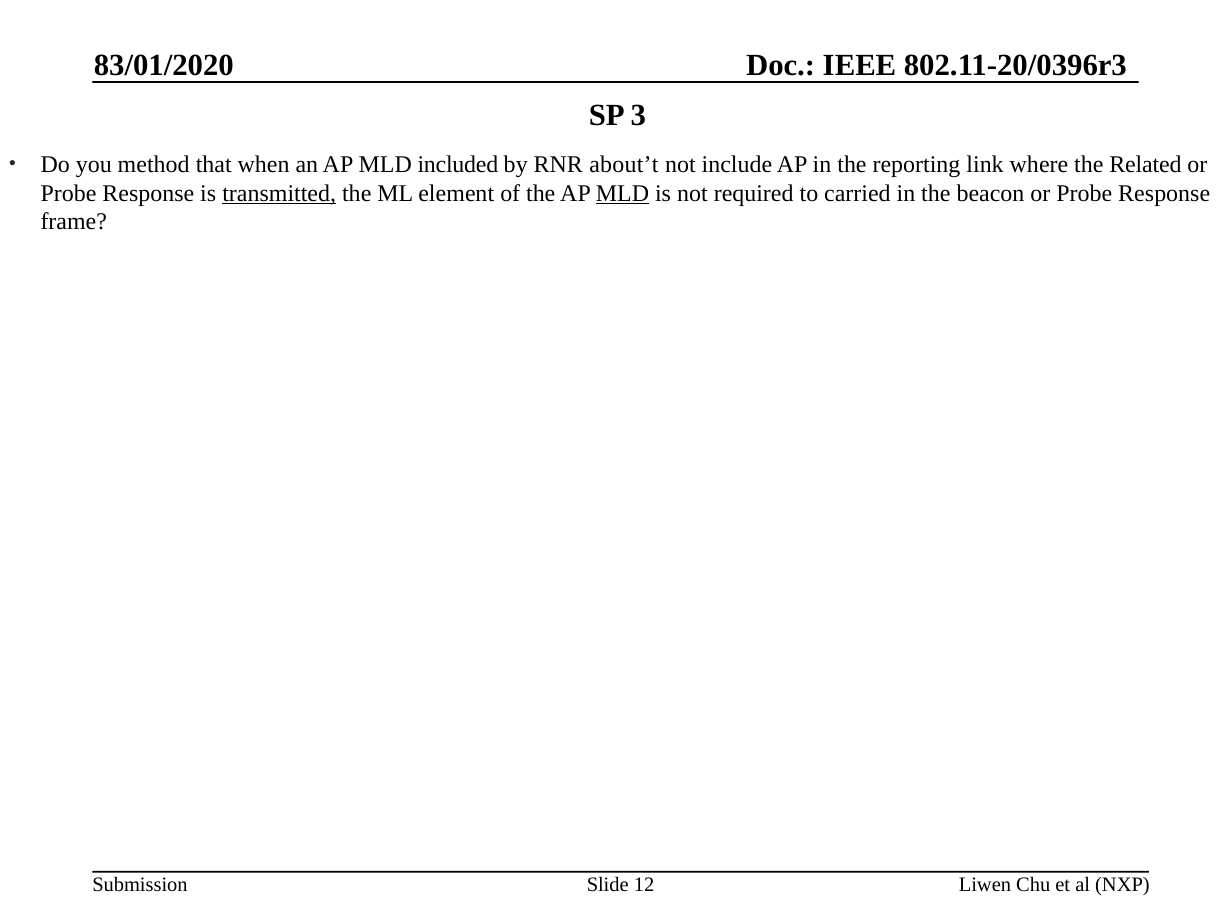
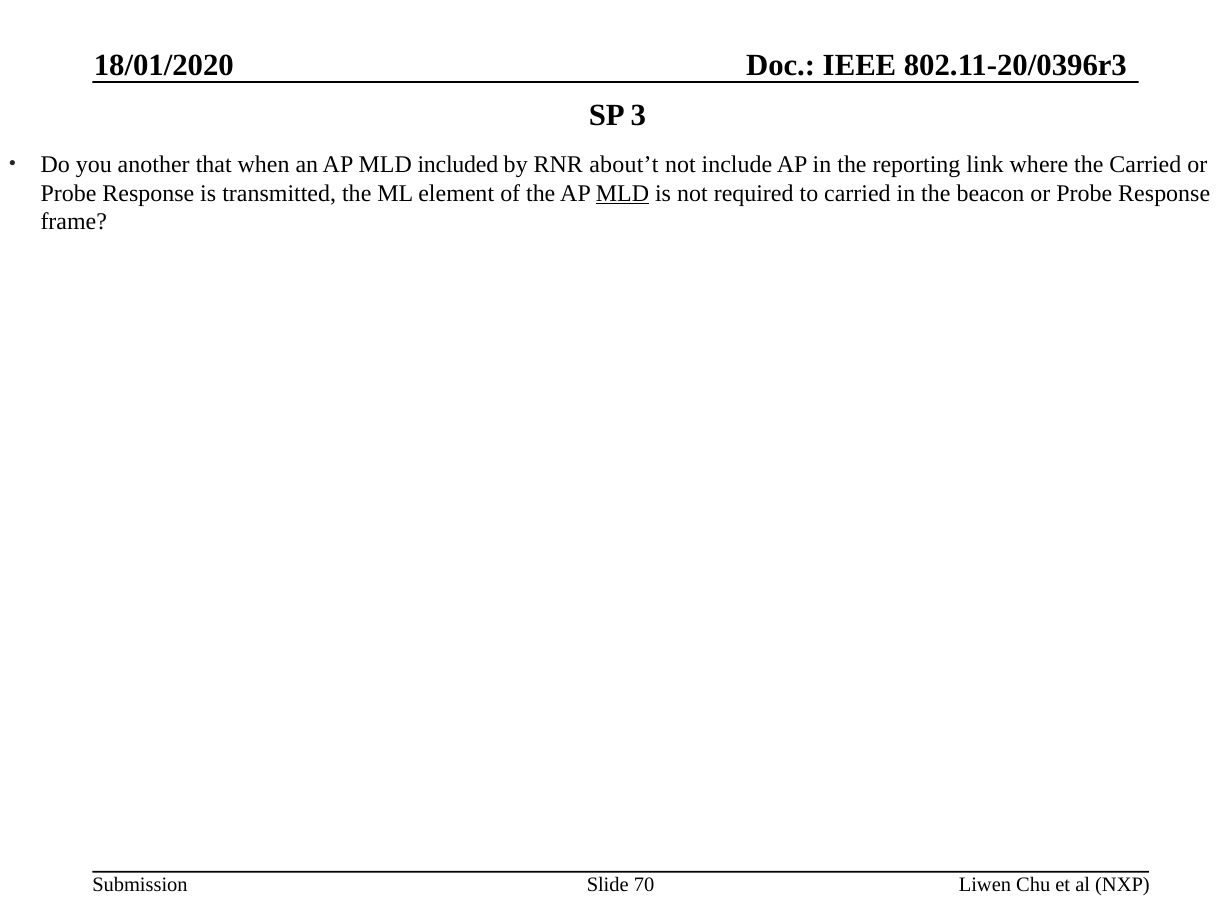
83/01/2020: 83/01/2020 -> 18/01/2020 (164, 66)
method: method -> another (154, 165)
the Related: Related -> Carried (1145, 165)
transmitted underline: present -> none (279, 193)
12: 12 -> 70 (644, 885)
